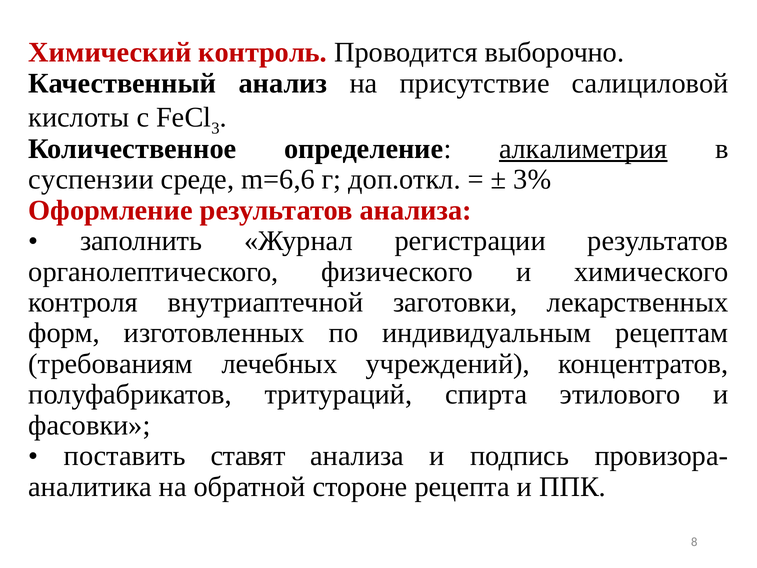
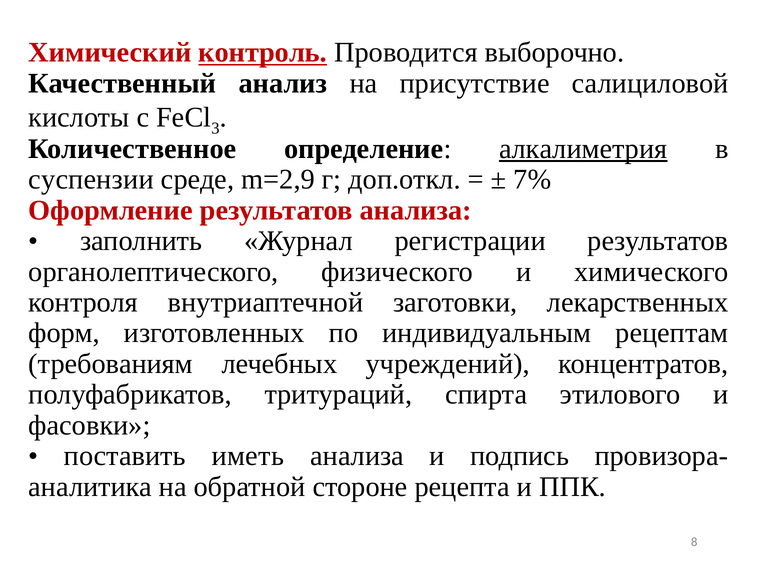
контроль underline: none -> present (263, 52)
m=6,6: m=6,6 -> m=2,9 (278, 179)
3%: 3% -> 7% (532, 179)
ставят: ставят -> иметь (248, 456)
